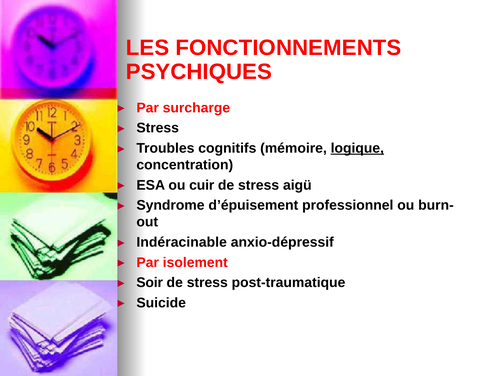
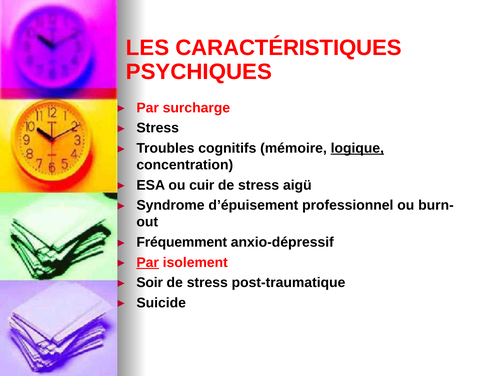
FONCTIONNEMENTS: FONCTIONNEMENTS -> CARACTÉRISTIQUES (289, 48)
Indéracinable: Indéracinable -> Fréquemment (182, 242)
Par underline: none -> present (148, 262)
